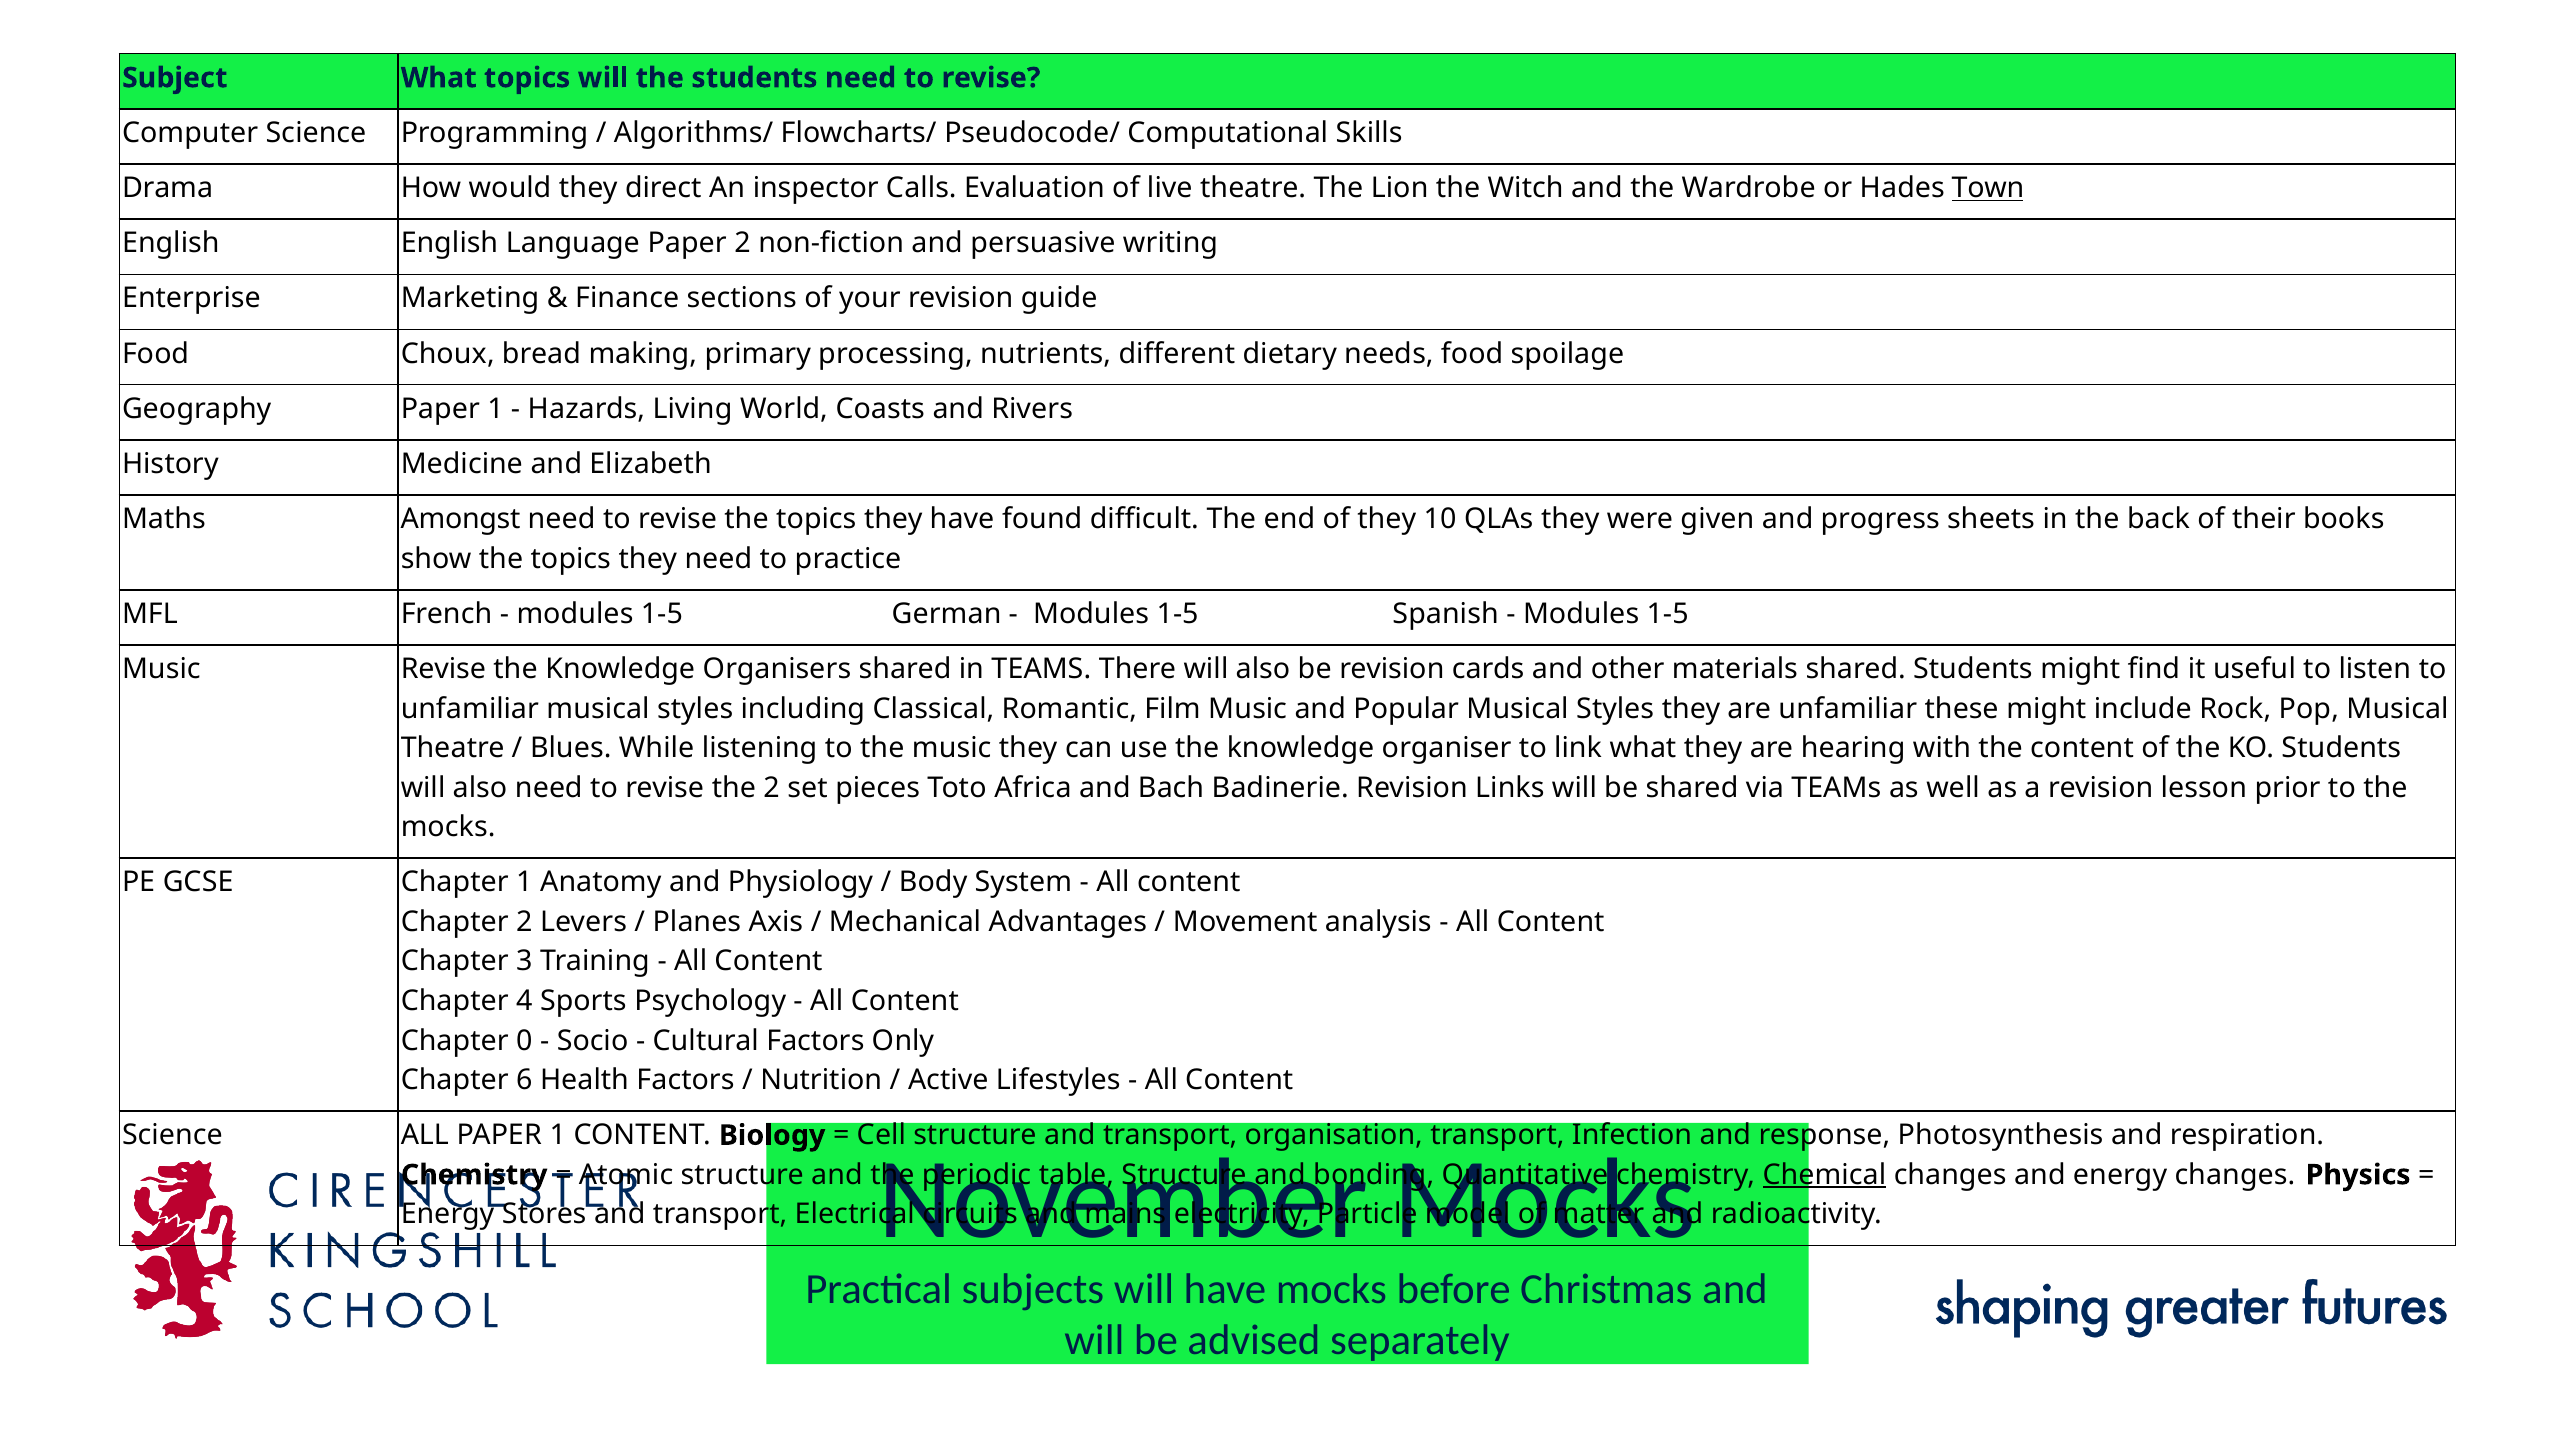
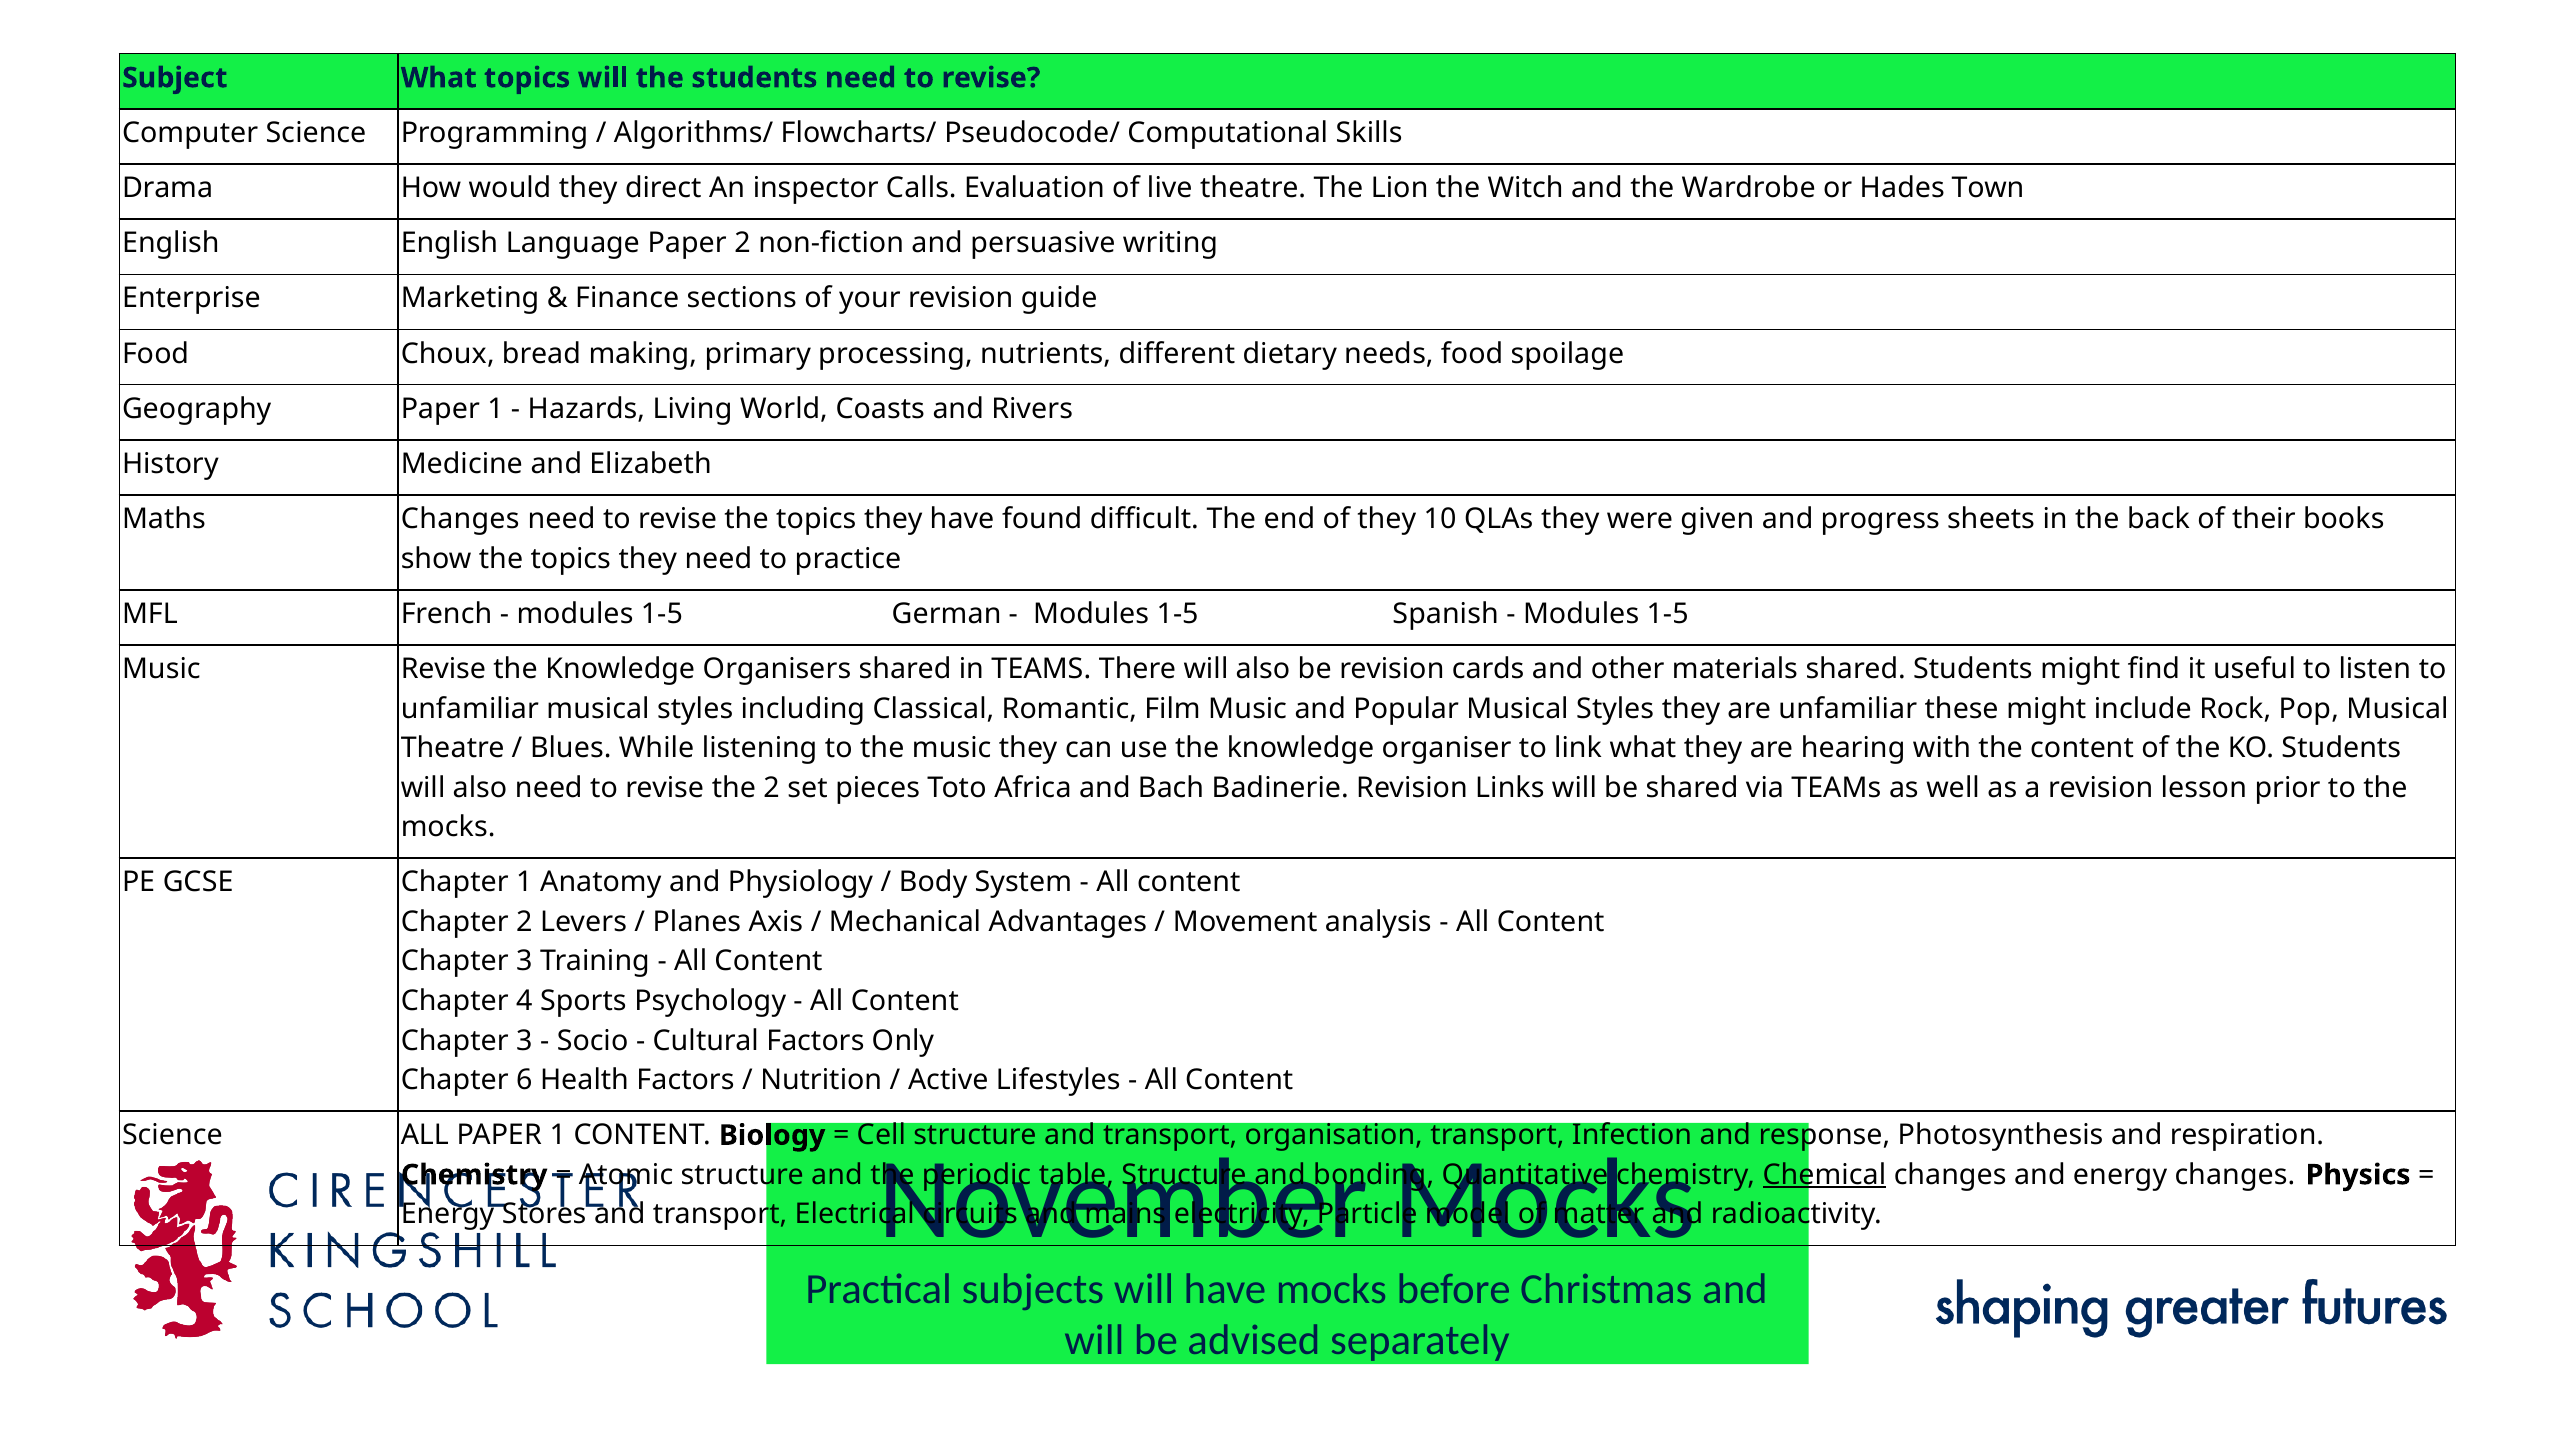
Town underline: present -> none (1988, 188)
Maths Amongst: Amongst -> Changes (460, 519)
0: 0 -> 3 (524, 1041)
